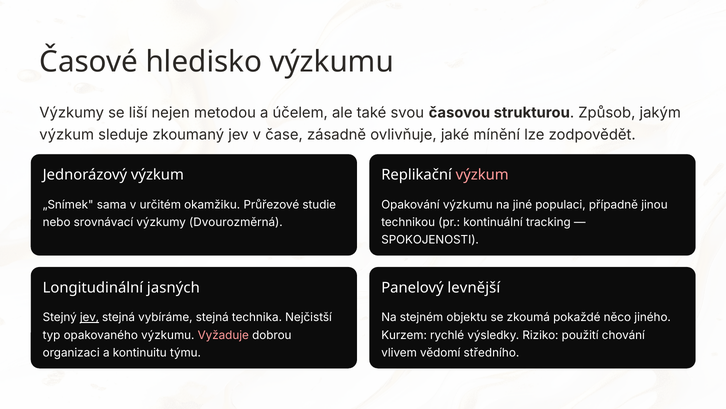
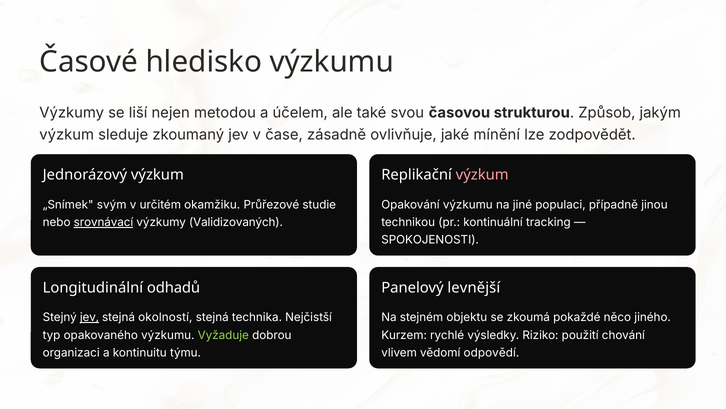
sama: sama -> svým (112, 204)
srovnávací underline: none -> present (103, 222)
Dvourozměrná: Dvourozměrná -> Validizovaných (236, 222)
jasných: jasných -> odhadů (174, 287)
vybíráme: vybíráme -> okolností (165, 317)
Vyžaduje colour: pink -> light green (223, 335)
středního: středního -> odpovědí (491, 352)
